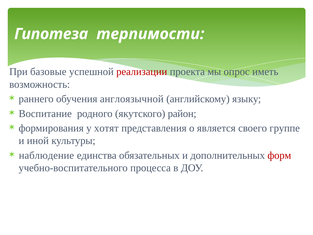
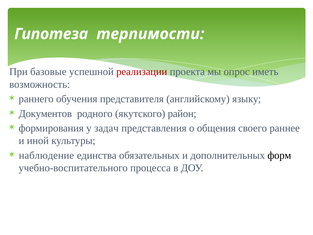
англоязычной: англоязычной -> представителя (132, 99)
Воспитание: Воспитание -> Документов (45, 113)
хотят: хотят -> задач (106, 128)
является: является -> общения (216, 128)
группе: группе -> раннее (285, 128)
форм colour: red -> black (279, 155)
